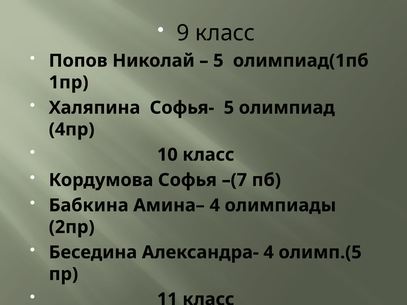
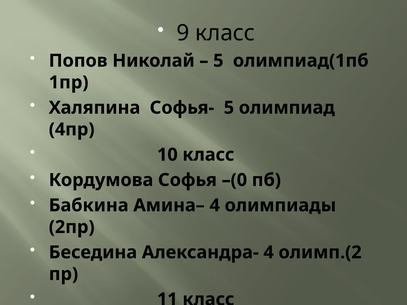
–(7: –(7 -> –(0 (234, 180)
олимп.(5: олимп.(5 -> олимп.(2 (320, 253)
